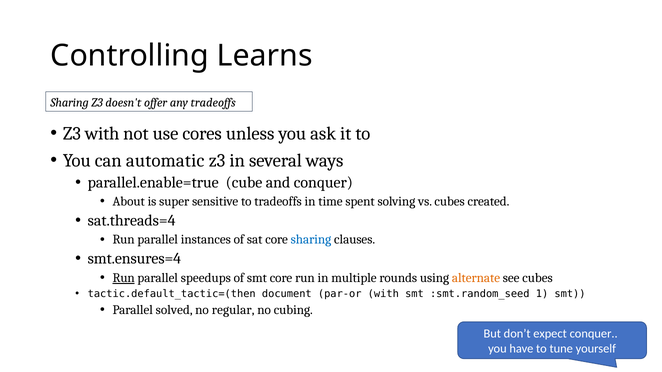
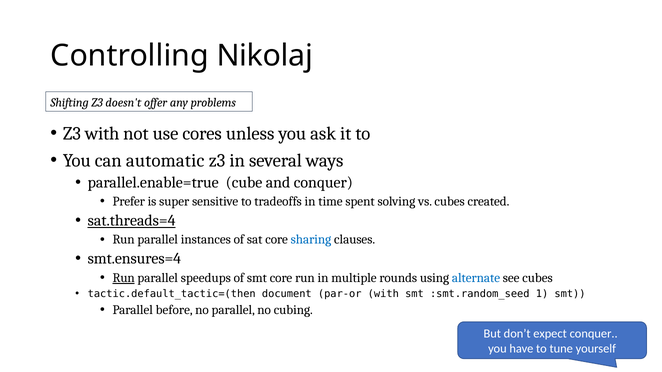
Learns: Learns -> Nikolaj (265, 56)
Sharing: Sharing -> Shifting (70, 103)
any tradeoffs: tradeoffs -> problems (213, 103)
About: About -> Prefer (129, 202)
sat.threads=4 underline: none -> present (132, 221)
alternate colour: orange -> blue (476, 278)
solved: solved -> before (174, 310)
no regular: regular -> parallel (233, 310)
